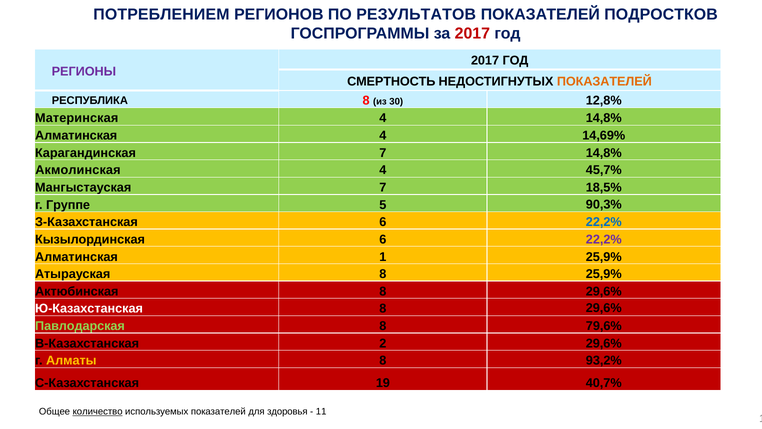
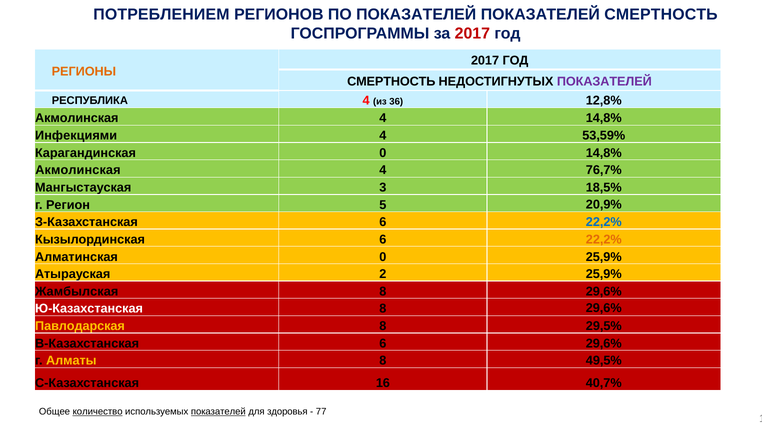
ПО РЕЗУЛЬТАТОВ: РЕЗУЛЬТАТОВ -> ПОКАЗАТЕЛЕЙ (416, 15)
ПОКАЗАТЕЛЕЙ ПОДРОСТКОВ: ПОДРОСТКОВ -> СМЕРТНОСТЬ (661, 15)
РЕГИОНЫ colour: purple -> orange (84, 71)
ПОКАЗАТЕЛЕЙ colour: orange -> purple (604, 81)
РЕСПУБЛИКА 8: 8 -> 4 (366, 101)
30: 30 -> 36 (396, 102)
Материнская: Материнская -> Акмолинская (77, 118)
Алматинская: Алматинская -> Инфекциями (76, 135)
14,69%: 14,69% -> 53,59% (604, 135)
Карагандинская 7: 7 -> 0 (383, 153)
45,7%: 45,7% -> 76,7% (604, 170)
Мангыстауская 7: 7 -> 3 (383, 187)
Группе: Группе -> Регион (68, 205)
90,3%: 90,3% -> 20,9% (604, 204)
22,2% colour: purple -> orange (604, 239)
Алматинская 1: 1 -> 0 (383, 257)
Атырауская 8: 8 -> 2 (383, 274)
Актюбинская: Актюбинская -> Жамбылская (77, 291)
Павлодарская colour: light green -> yellow (80, 326)
79,6%: 79,6% -> 29,5% (604, 326)
В-Казахстанская 2: 2 -> 6 (383, 343)
93,2%: 93,2% -> 49,5% (604, 360)
19: 19 -> 16 (383, 383)
показателей underline: none -> present (218, 411)
11: 11 -> 77 (321, 411)
